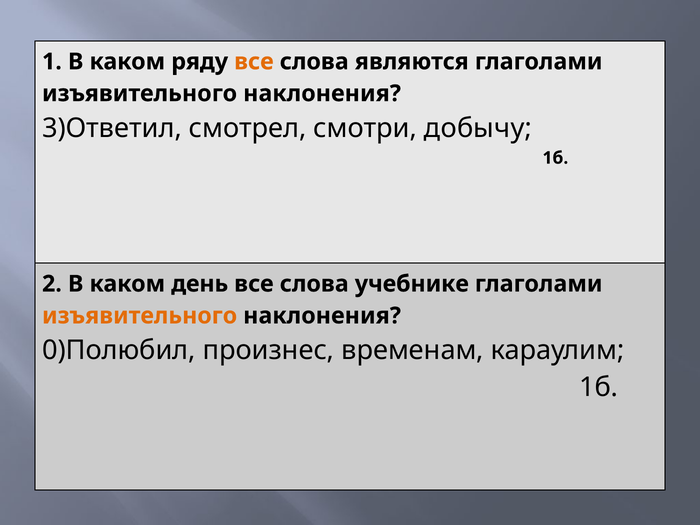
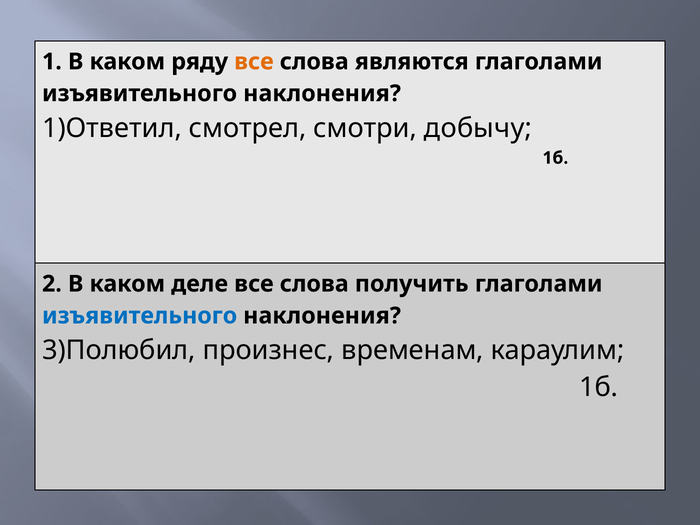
3)Ответил: 3)Ответил -> 1)Ответил (112, 128)
день: день -> деле (200, 284)
учебнике: учебнике -> получить (412, 284)
изъявительного colour: orange -> blue (140, 316)
0)Полюбил: 0)Полюбил -> 3)Полюбил (119, 350)
